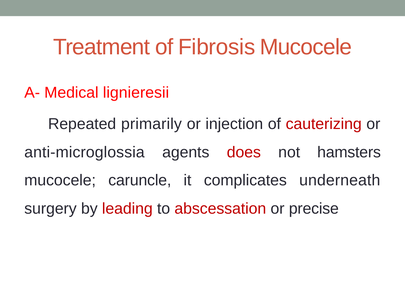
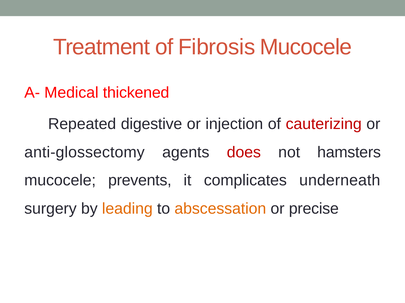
lignieresii: lignieresii -> thickened (136, 93)
primarily: primarily -> digestive (152, 124)
anti-microglossia: anti-microglossia -> anti-glossectomy (84, 153)
caruncle: caruncle -> prevents (140, 181)
leading colour: red -> orange (127, 209)
abscessation colour: red -> orange (220, 209)
